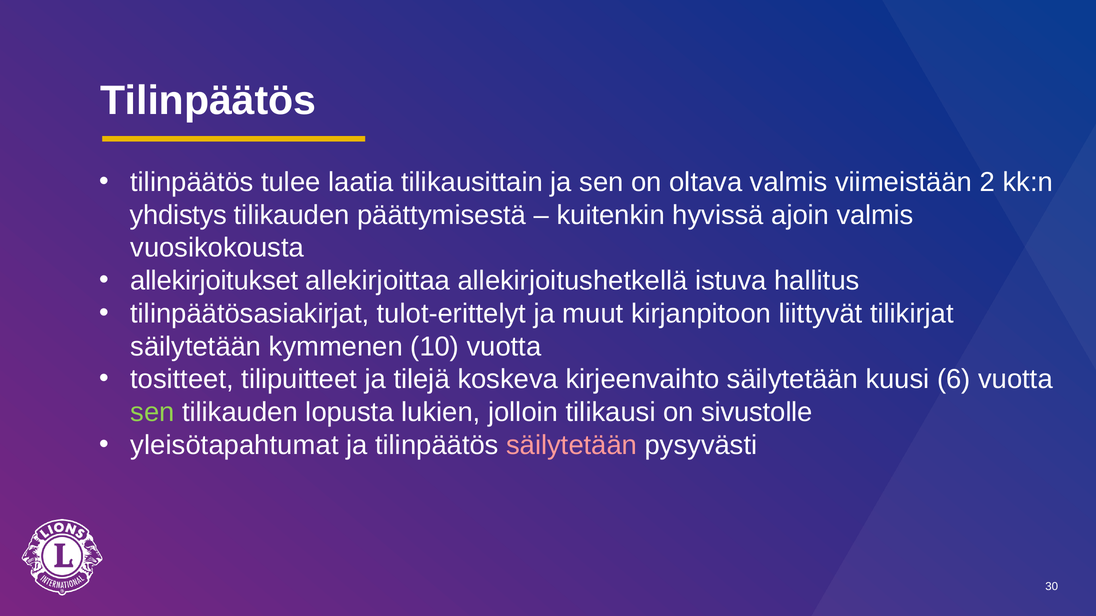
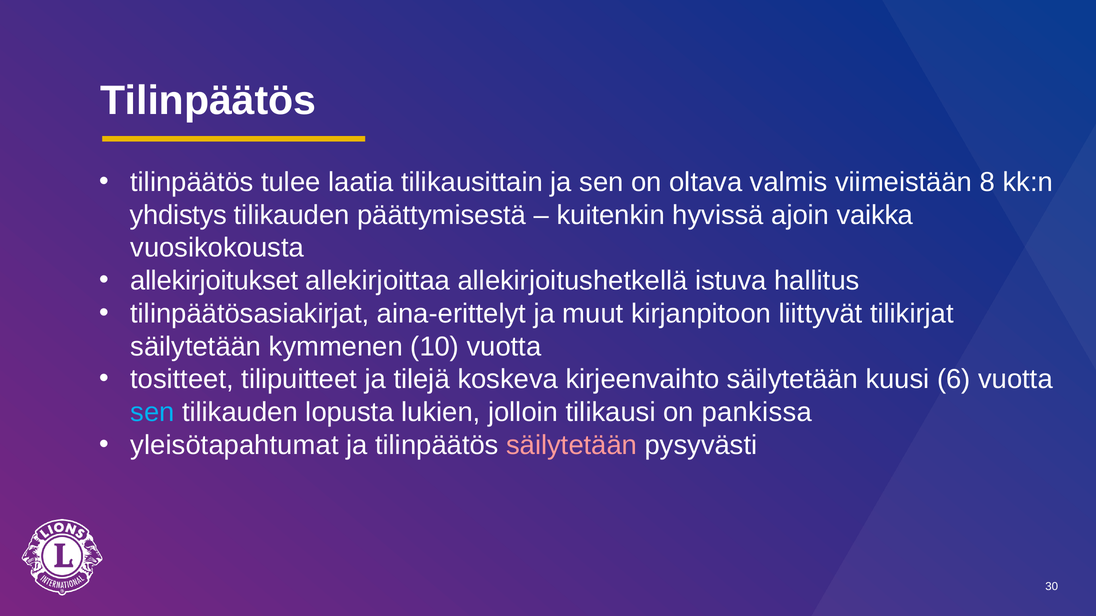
2: 2 -> 8 (987, 182)
ajoin valmis: valmis -> vaikka (875, 215)
tulot-erittelyt: tulot-erittelyt -> aina-erittelyt (451, 314)
sen colour: light green -> light blue (152, 413)
sivustolle: sivustolle -> pankissa (757, 413)
